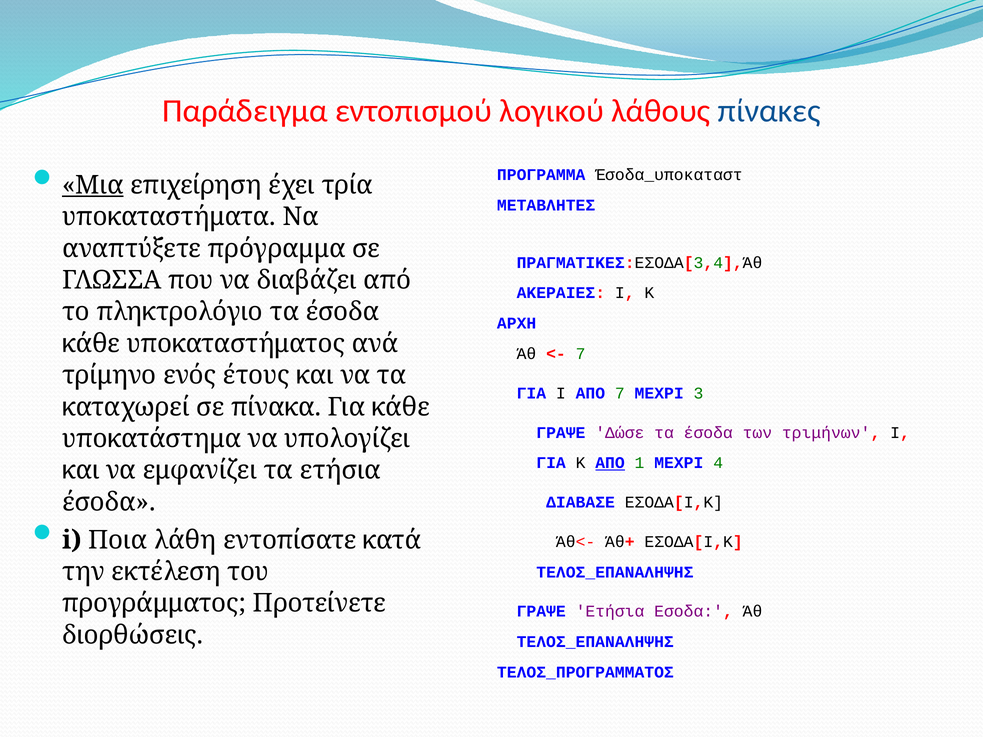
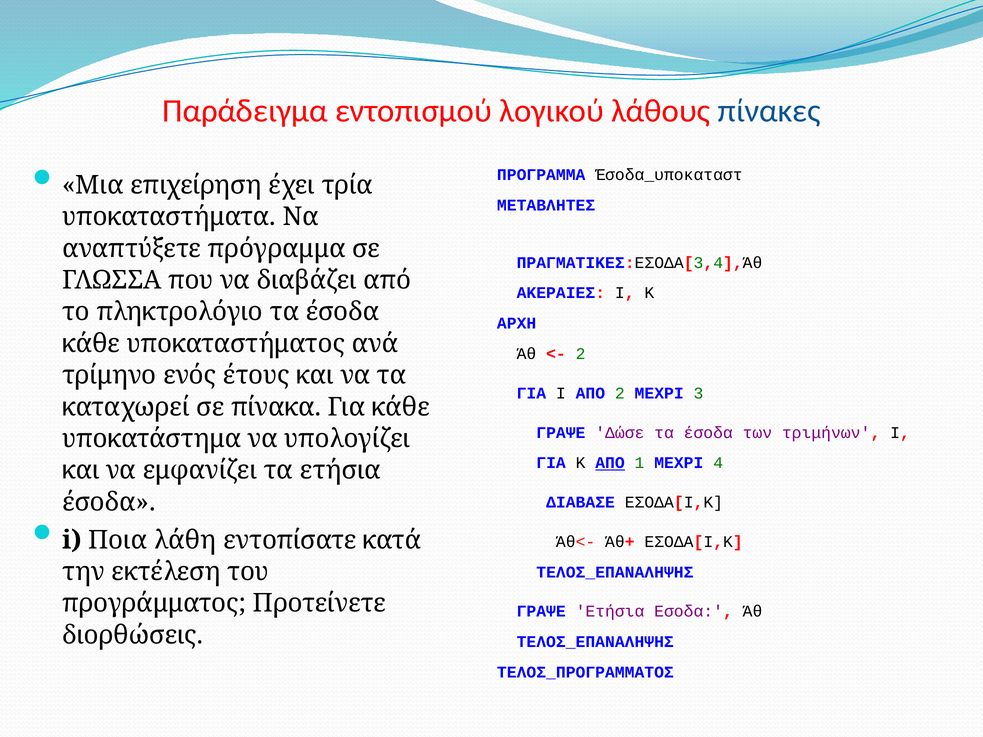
Μια underline: present -> none (93, 185)
7: 7 -> 2 (581, 354)
ΑΠΟ 7: 7 -> 2 (620, 393)
